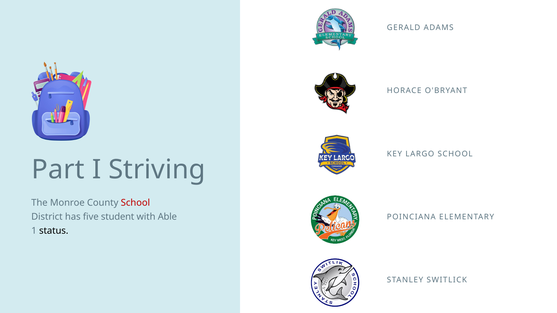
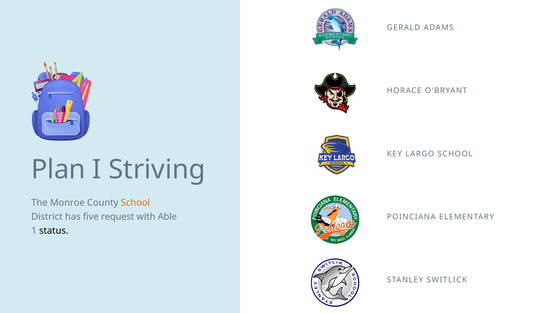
Part: Part -> Plan (58, 170)
School colour: red -> orange (135, 203)
student: student -> request (118, 217)
